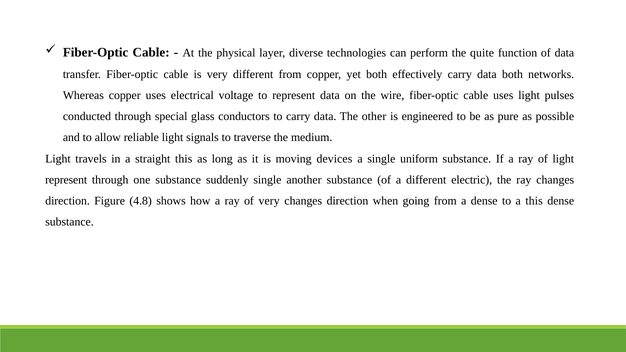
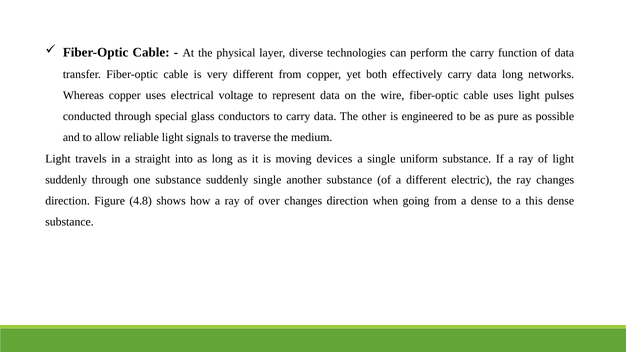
the quite: quite -> carry (482, 53)
data both: both -> long (512, 74)
straight this: this -> into (184, 159)
represent: represent -> suddenly (66, 180)
of very: very -> over (269, 201)
